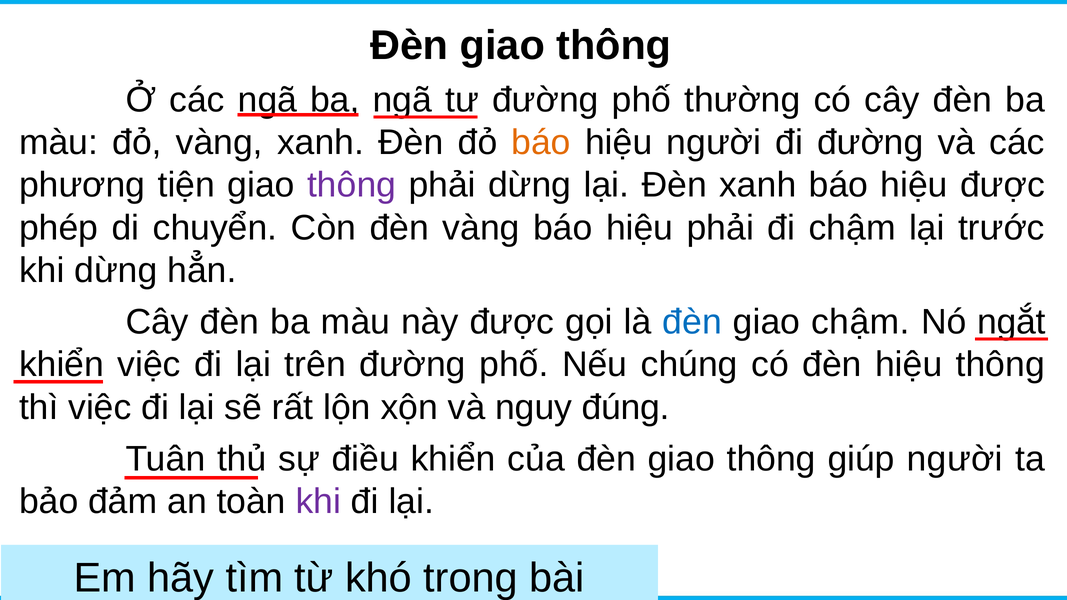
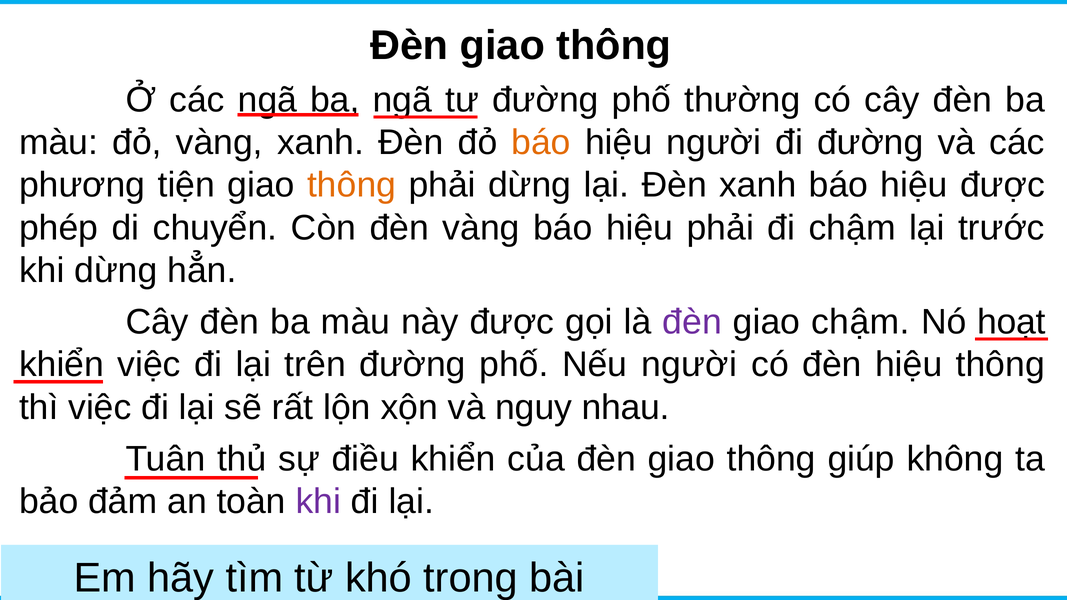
thông colour: purple -> orange (352, 185)
đèn colour: blue -> purple (692, 322)
ngắt: ngắt -> hoạt (1011, 322)
Nếu chúng: chúng -> người (689, 365)
đúng: đúng -> nhau (626, 407)
giúp người: người -> không (955, 459)
